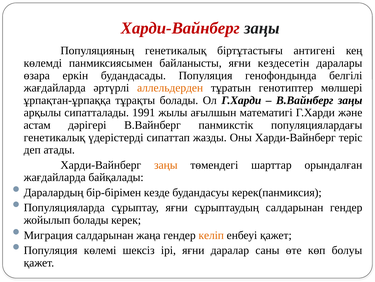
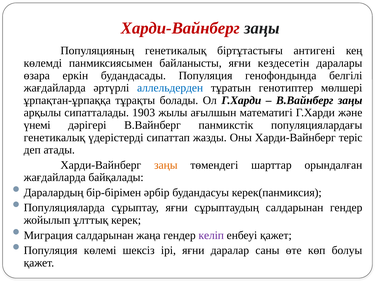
аллельдерден colour: orange -> blue (170, 88)
1991: 1991 -> 1903 (144, 112)
астам: астам -> үнемі (37, 125)
кезде: кезде -> әрбір (157, 192)
жойылып болады: болады -> ұлттық (91, 220)
келіп colour: orange -> purple (211, 235)
